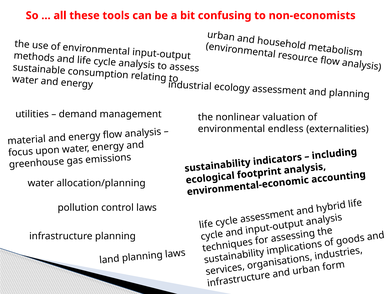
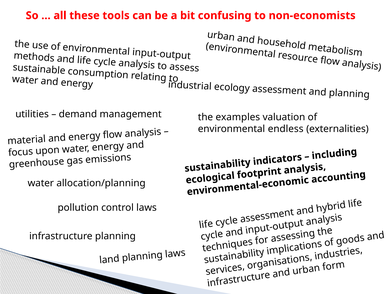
nonlinear: nonlinear -> examples (238, 117)
